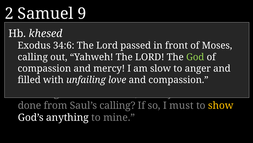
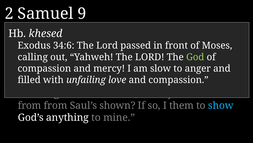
done: done -> from (30, 105)
Saul’s calling: calling -> shown (117, 105)
must: must -> them (182, 105)
show colour: yellow -> light blue (221, 105)
